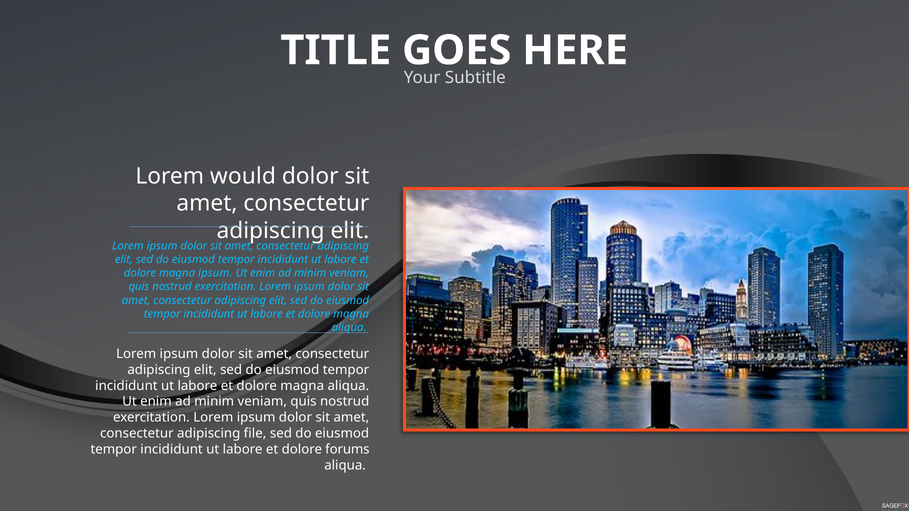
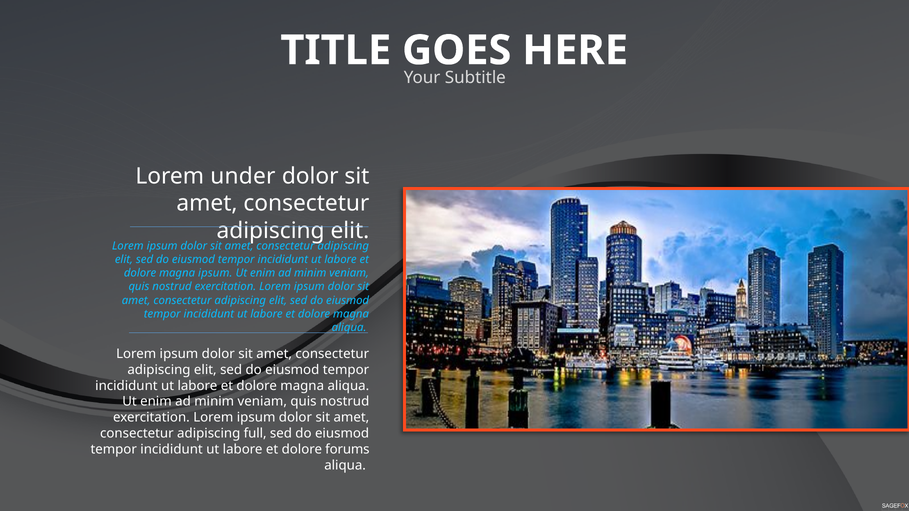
would: would -> under (243, 176)
file: file -> full (255, 434)
